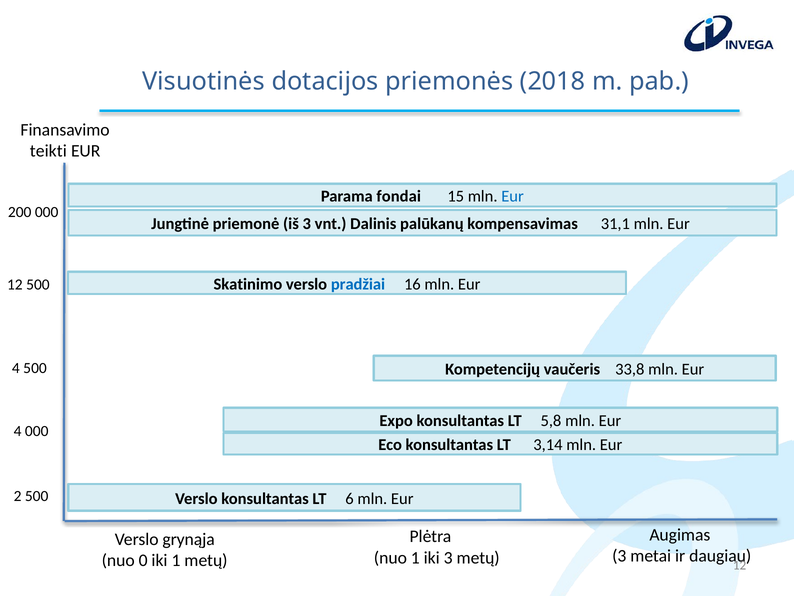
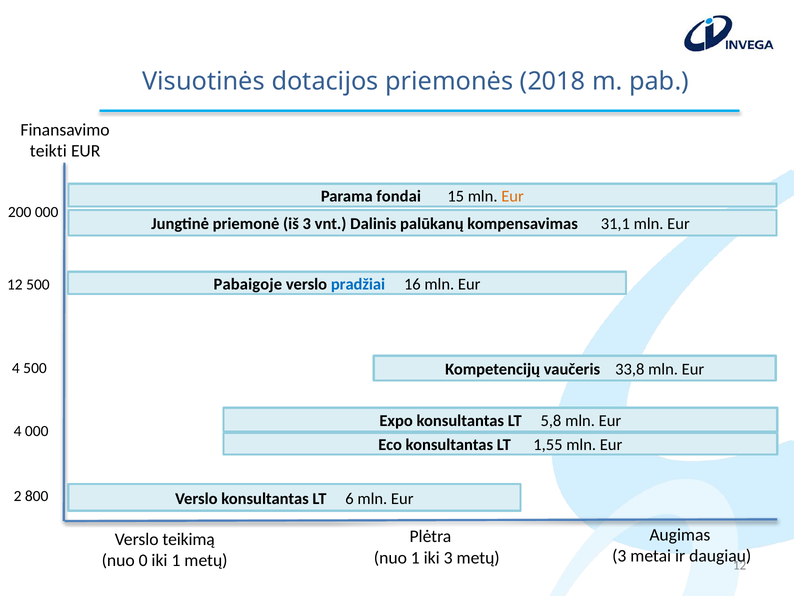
Eur colour: blue -> orange (513, 196)
Skatinimo: Skatinimo -> Pabaigoje (248, 284)
3,14: 3,14 -> 1,55 (548, 445)
2 500: 500 -> 800 (37, 496)
grynąja: grynąja -> teikimą (189, 539)
